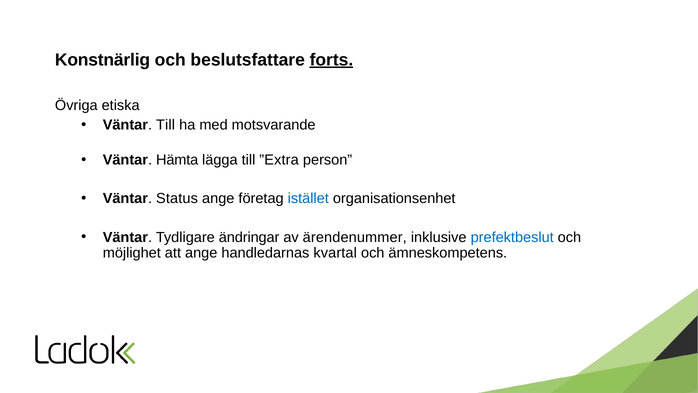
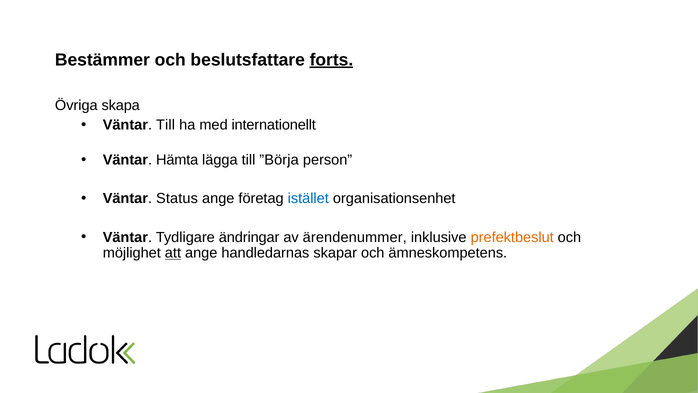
Konstnärlig: Konstnärlig -> Bestämmer (102, 60)
etiska: etiska -> skapa (121, 105)
motsvarande: motsvarande -> internationellt (274, 125)
”Extra: ”Extra -> ”Börja (279, 160)
prefektbeslut colour: blue -> orange (512, 237)
att underline: none -> present (173, 253)
kvartal: kvartal -> skapar (335, 253)
